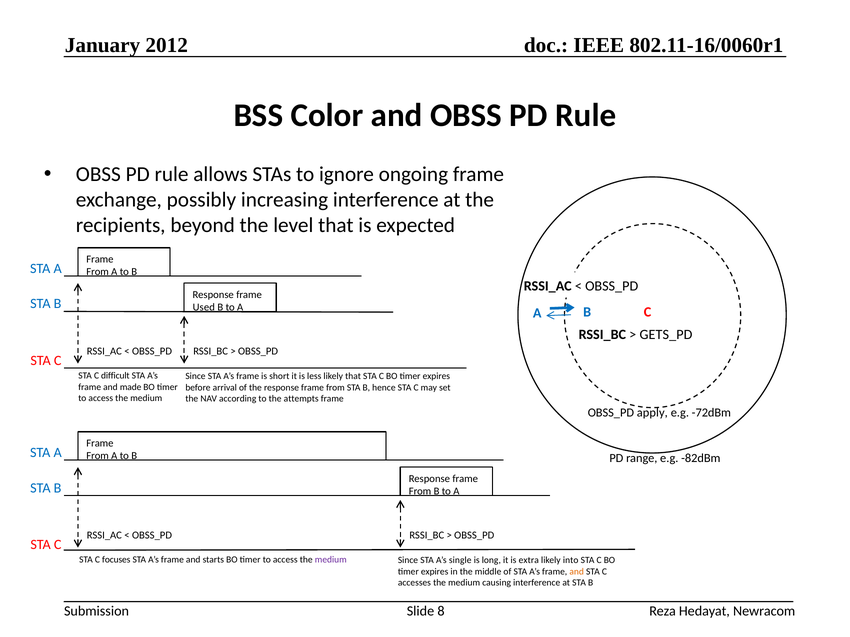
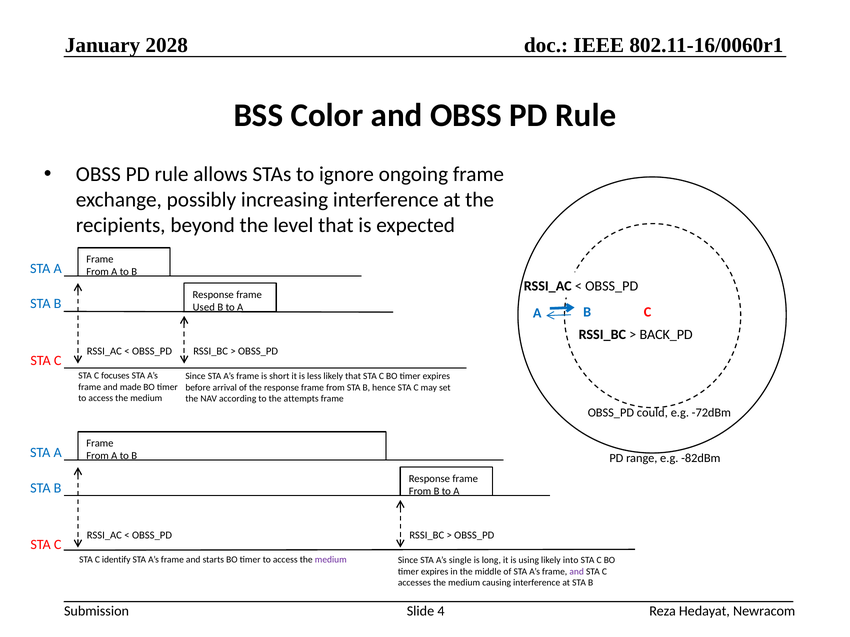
2012: 2012 -> 2028 (167, 45)
GETS_PD: GETS_PD -> BACK_PD (666, 335)
difficult: difficult -> focuses (115, 376)
apply: apply -> could (652, 413)
focuses: focuses -> identify (116, 560)
extra: extra -> using (529, 561)
and colour: orange -> purple (577, 572)
8: 8 -> 4 (441, 611)
